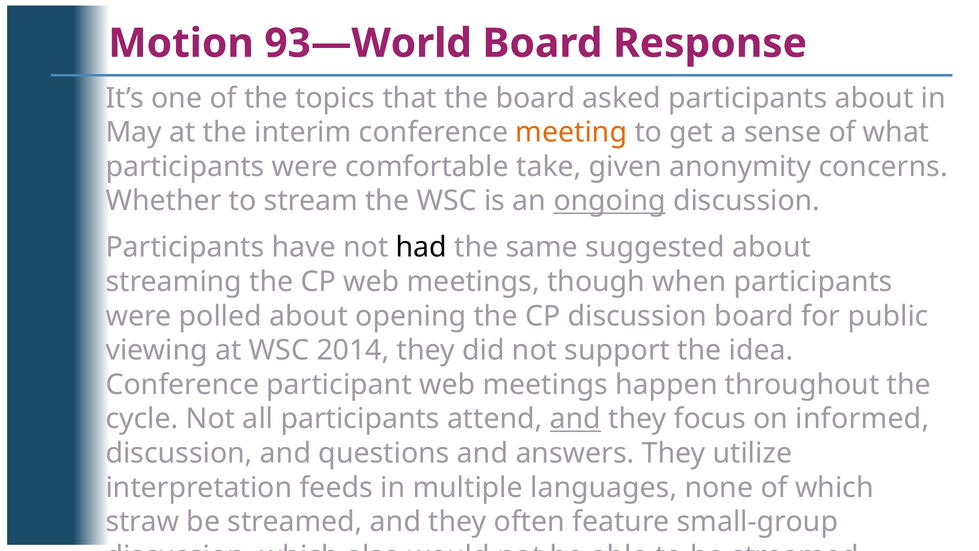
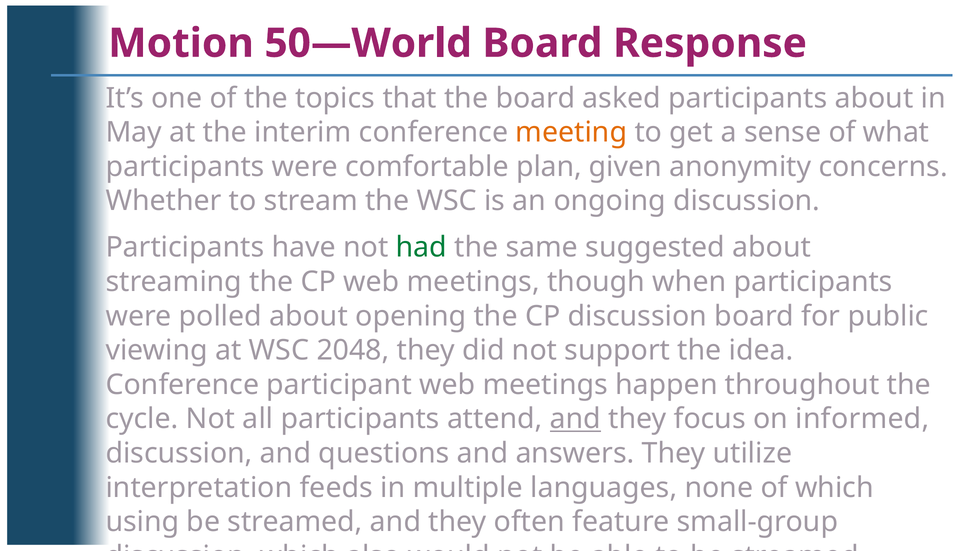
93—World: 93—World -> 50—World (368, 43)
take: take -> plan (549, 167)
ongoing underline: present -> none (610, 201)
had colour: black -> green (421, 247)
2014: 2014 -> 2048 (353, 350)
straw: straw -> using (142, 522)
